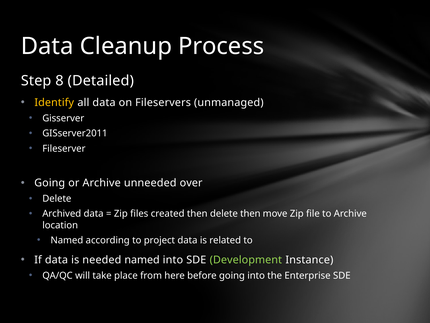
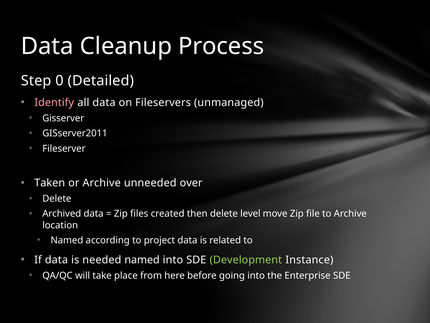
8: 8 -> 0 (59, 81)
Identify colour: yellow -> pink (54, 103)
Going: Going -> Taken (50, 183)
delete then: then -> level (250, 214)
